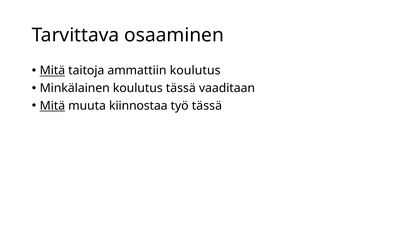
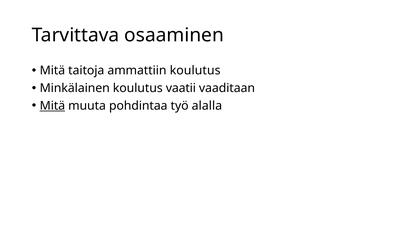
Mitä underline: present -> none (52, 71)
koulutus tässä: tässä -> vaatii (181, 88)
kiinnostaa: kiinnostaa -> pohdintaa (138, 106)
työ tässä: tässä -> alalla (207, 106)
